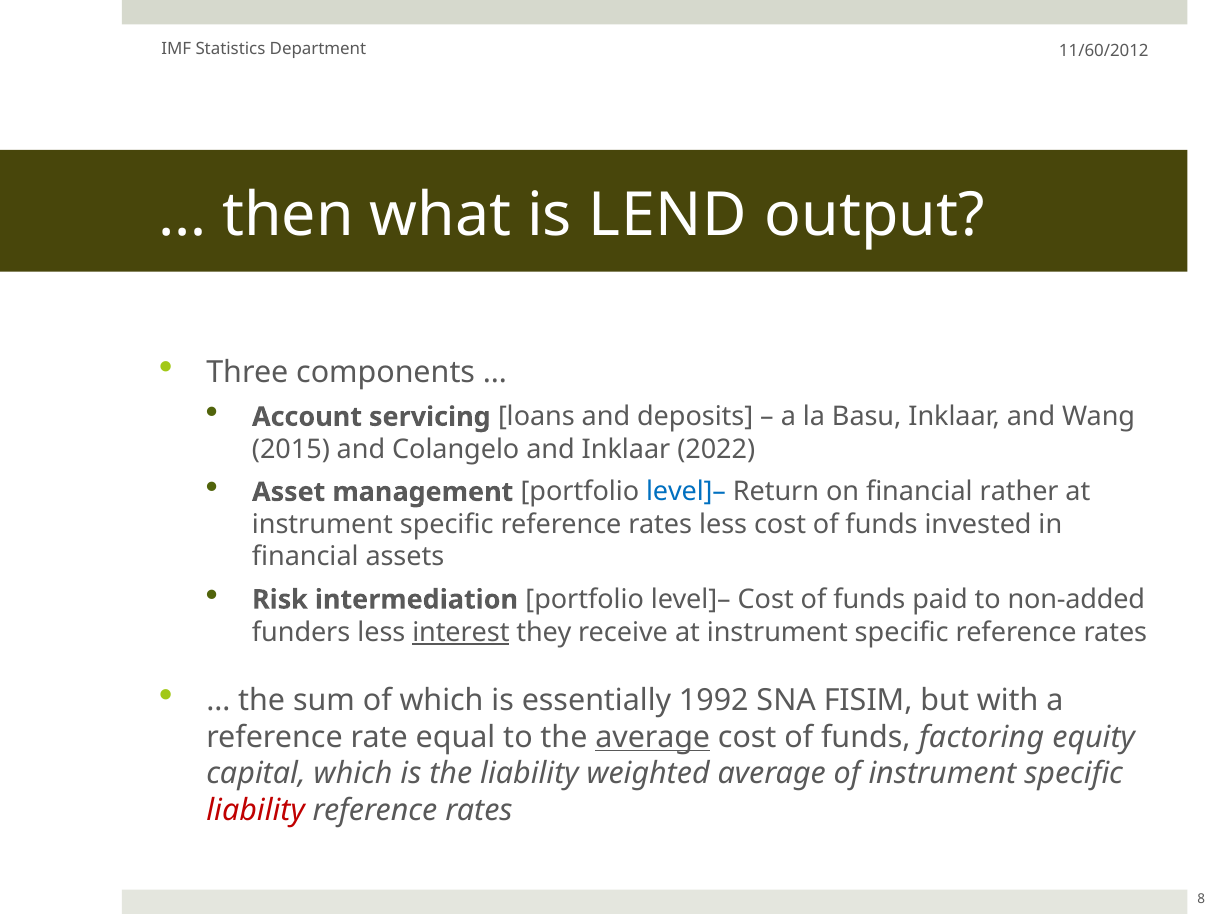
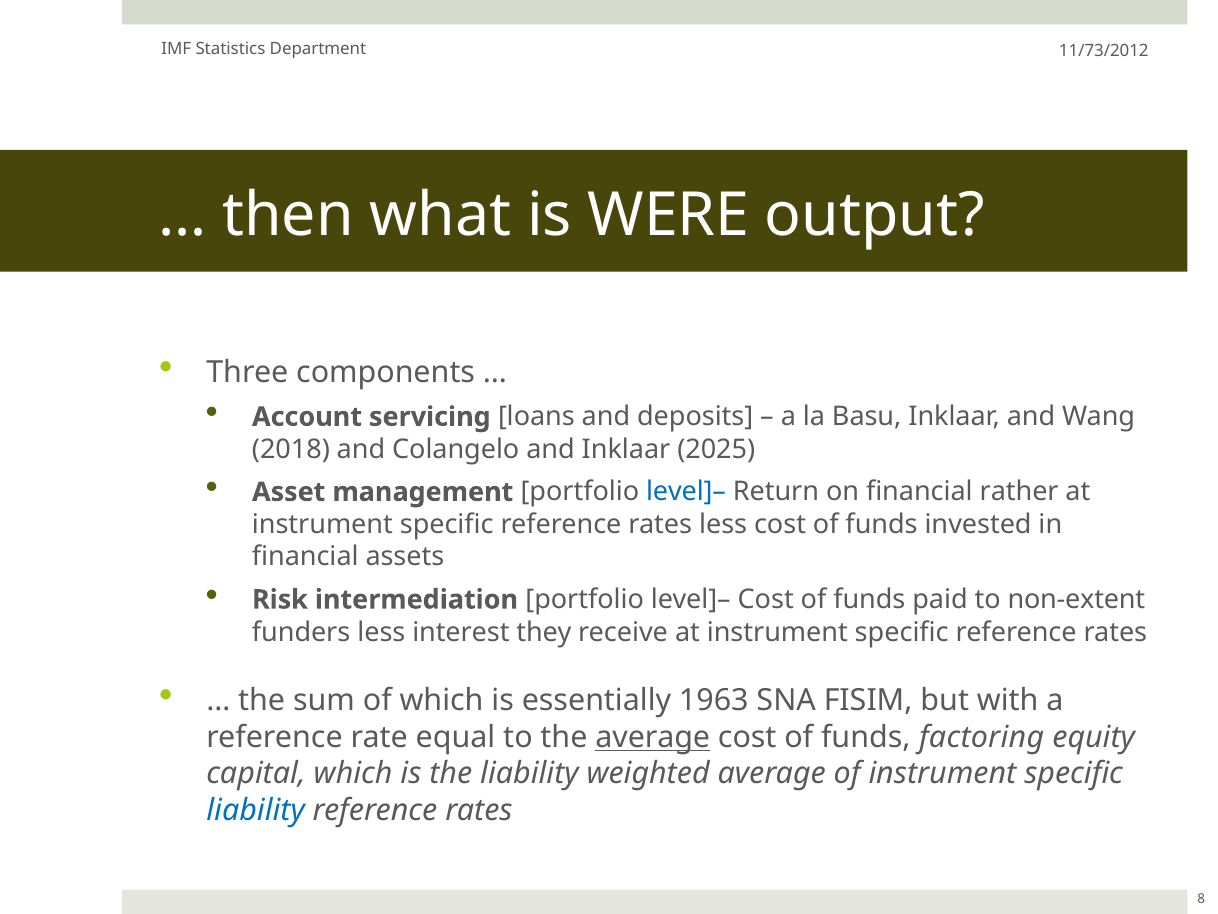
11/60/2012: 11/60/2012 -> 11/73/2012 (1104, 51)
LEND: LEND -> WERE (669, 215)
2015: 2015 -> 2018 (291, 449)
2022: 2022 -> 2025 (716, 449)
non-added: non-added -> non-extent (1076, 599)
interest underline: present -> none (461, 632)
1992: 1992 -> 1963 (714, 700)
liability colour: red -> blue (256, 810)
